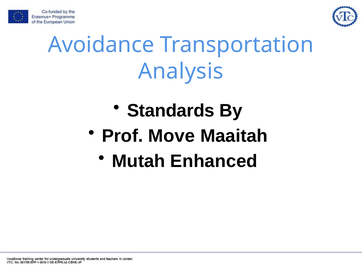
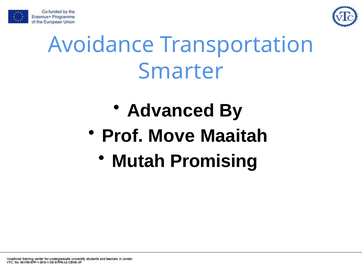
Analysis: Analysis -> Smarter (181, 72)
Standards: Standards -> Advanced (171, 111)
Enhanced: Enhanced -> Promising (214, 161)
